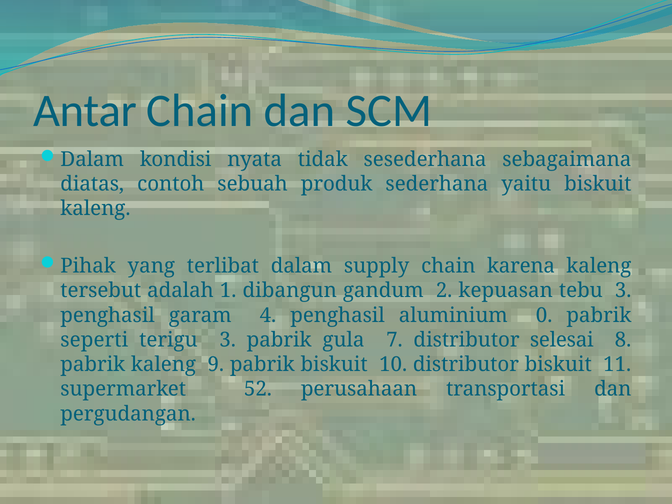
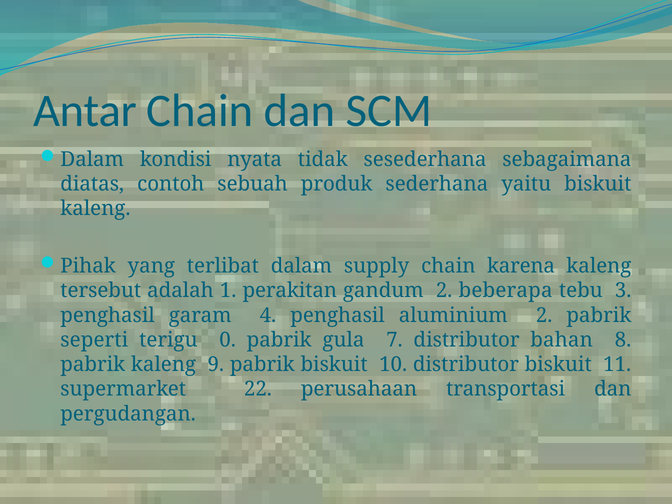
dibangun: dibangun -> perakitan (290, 291)
kepuasan: kepuasan -> beberapa (506, 291)
aluminium 0: 0 -> 2 (544, 315)
terigu 3: 3 -> 0 (228, 340)
selesai: selesai -> bahan (562, 340)
52: 52 -> 22 (258, 389)
